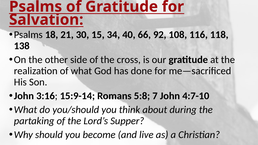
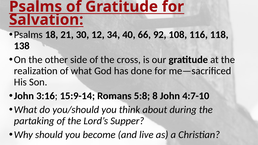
15: 15 -> 12 (98, 35)
7: 7 -> 8 (155, 96)
